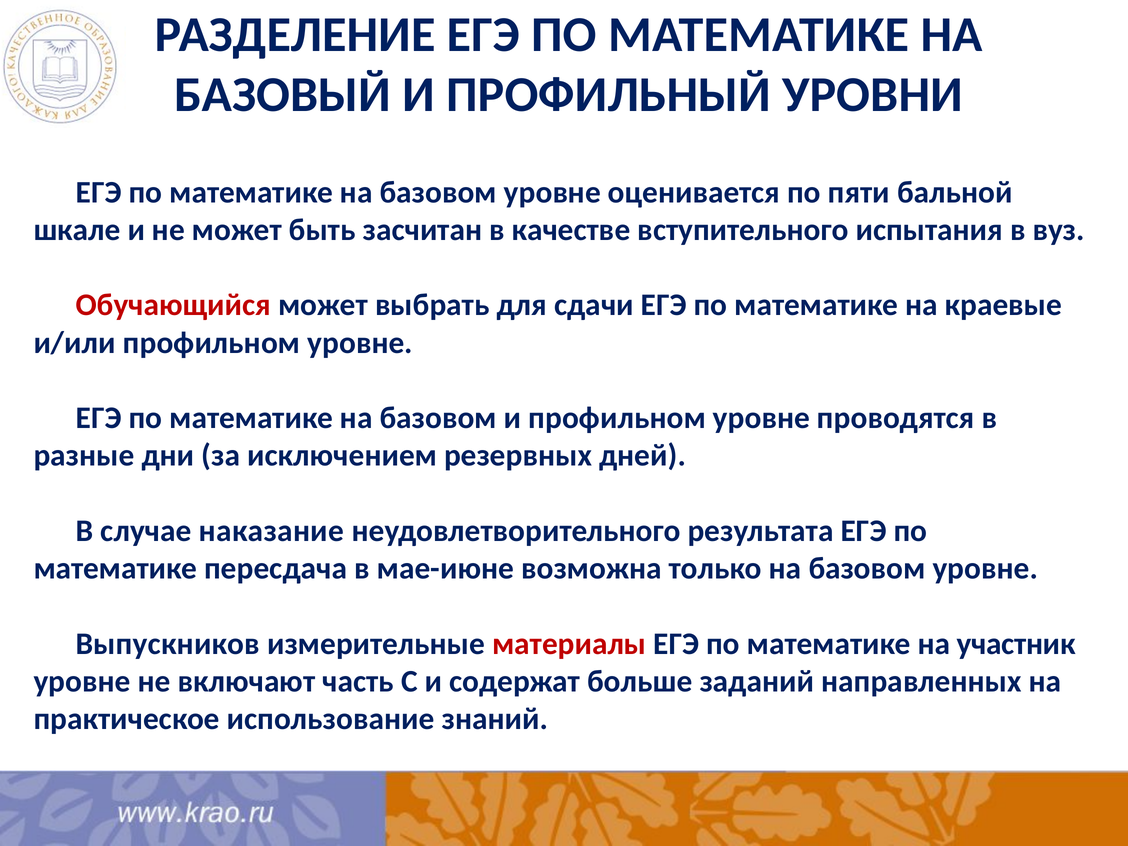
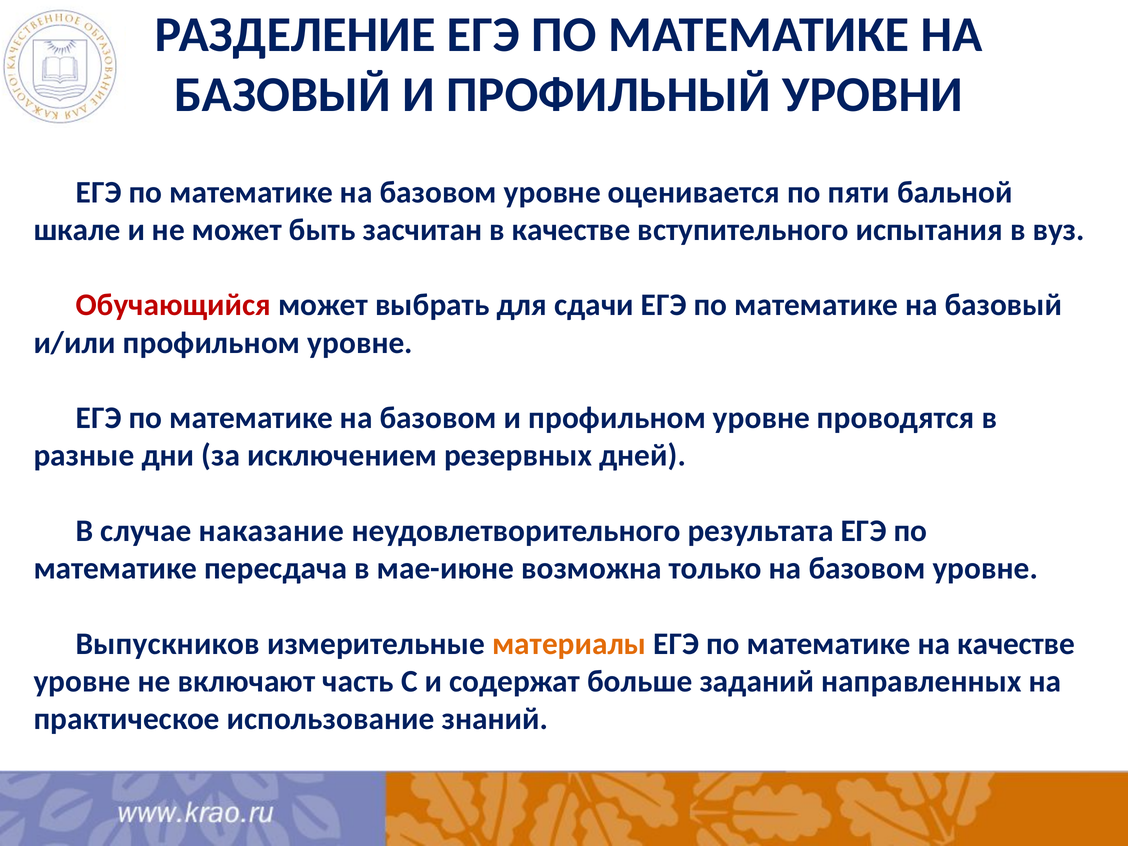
краевые: краевые -> базовый (1003, 305)
материалы colour: red -> orange (569, 644)
на участник: участник -> качестве (1016, 644)
